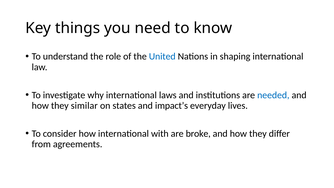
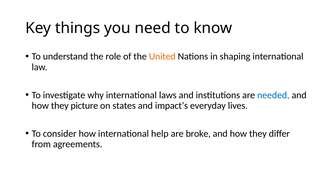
United colour: blue -> orange (162, 56)
similar: similar -> picture (84, 106)
with: with -> help (160, 134)
